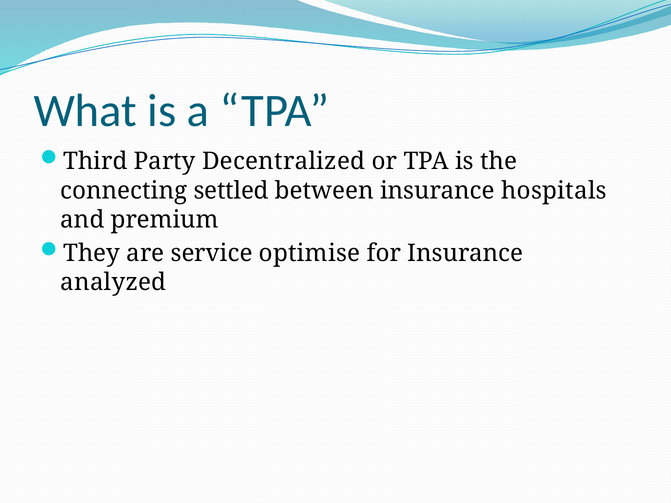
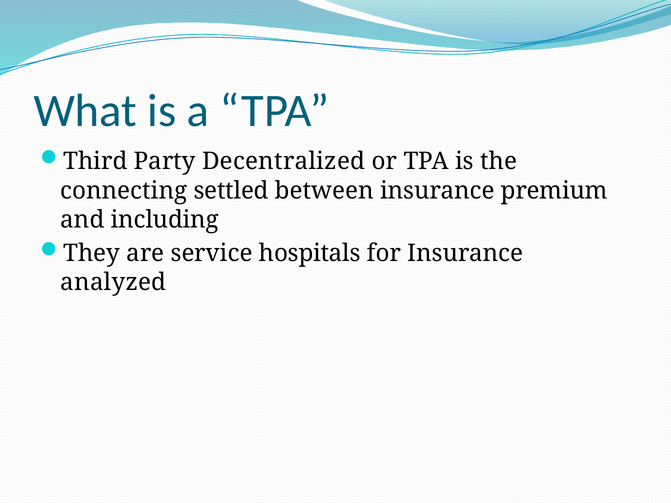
hospitals: hospitals -> premium (554, 191)
premium: premium -> including (165, 220)
optimise: optimise -> hospitals (310, 254)
